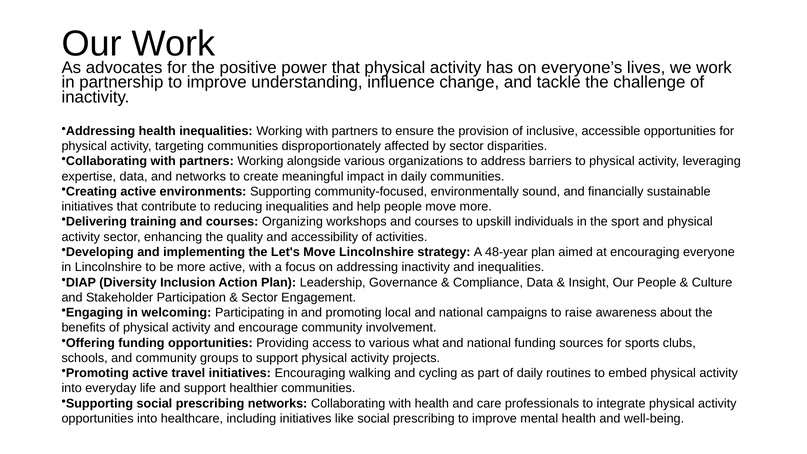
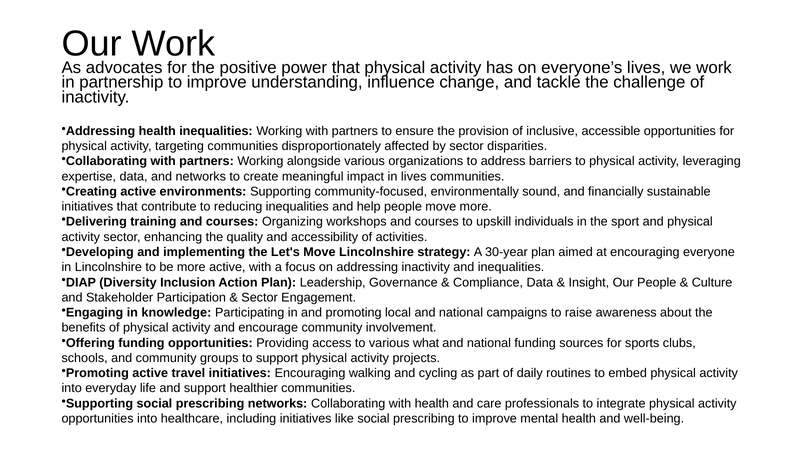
in daily: daily -> lives (414, 176)
48-year: 48-year -> 30-year (506, 252)
welcoming: welcoming -> knowledge (176, 313)
